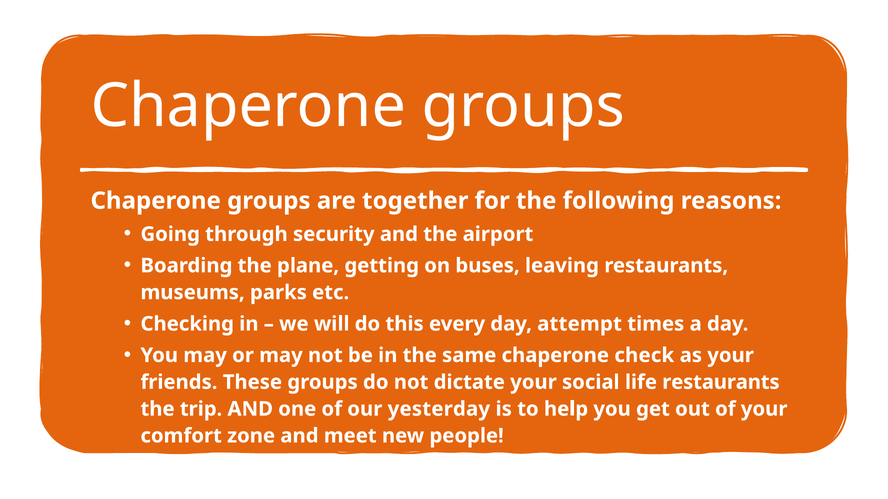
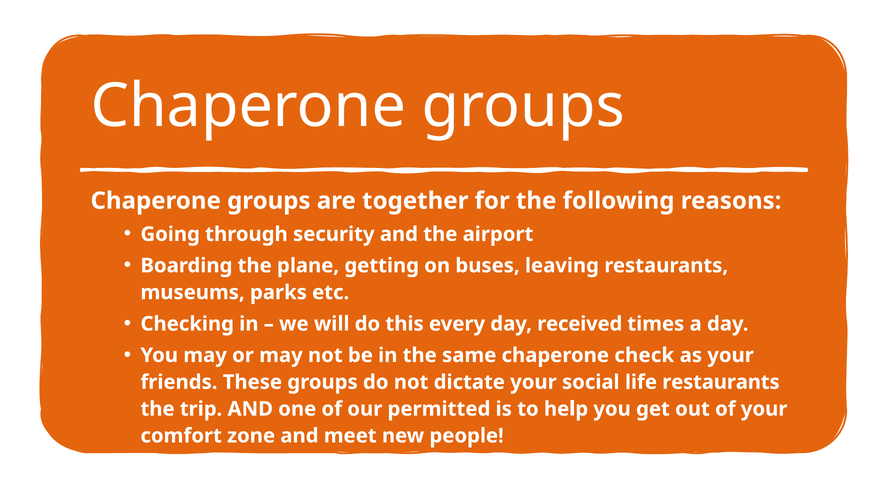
attempt: attempt -> received (580, 324)
yesterday: yesterday -> permitted (439, 409)
